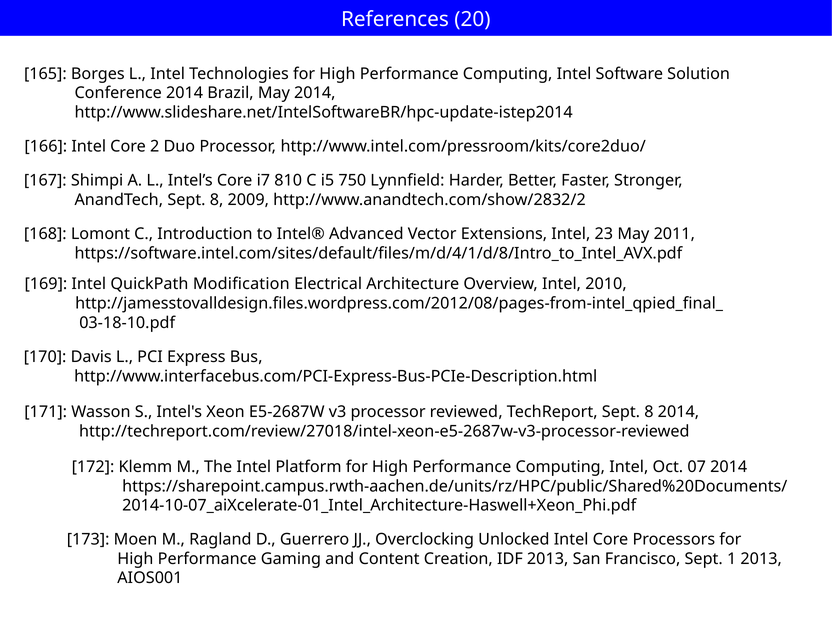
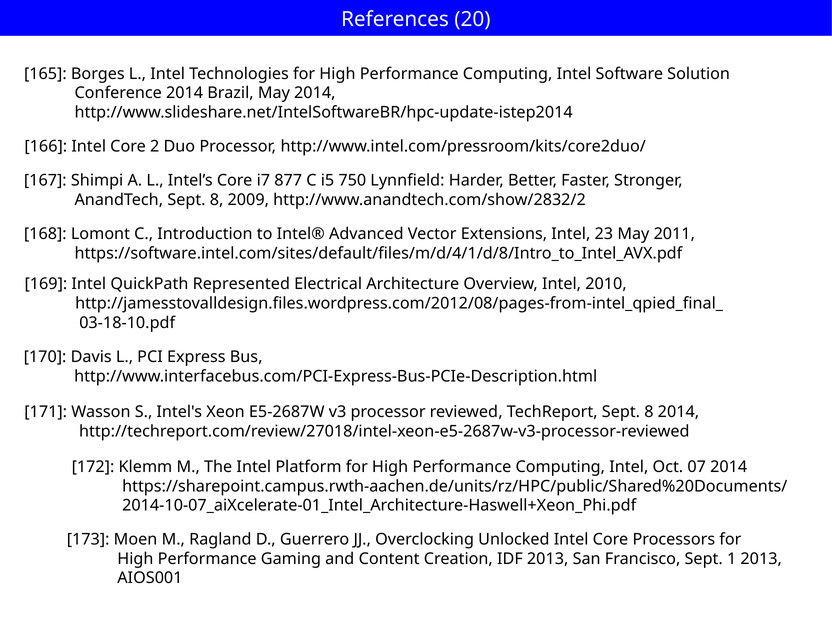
810: 810 -> 877 (288, 180)
Modification: Modification -> Represented (241, 284)
